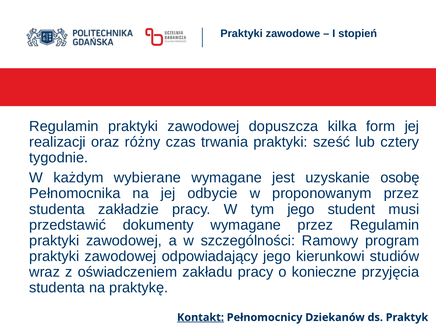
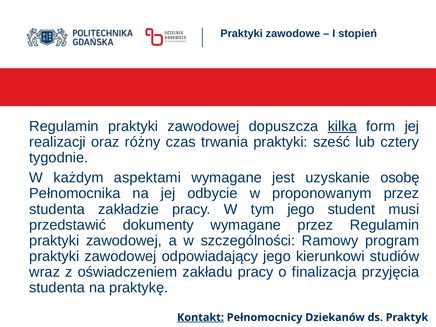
kilka underline: none -> present (342, 126)
wybierane: wybierane -> aspektami (147, 178)
konieczne: konieczne -> finalizacja (324, 272)
